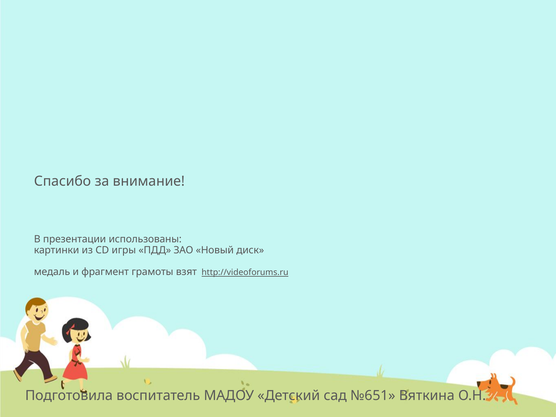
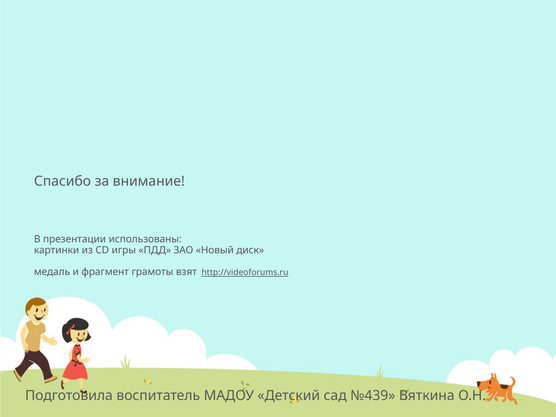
№651: №651 -> №439 (373, 396)
